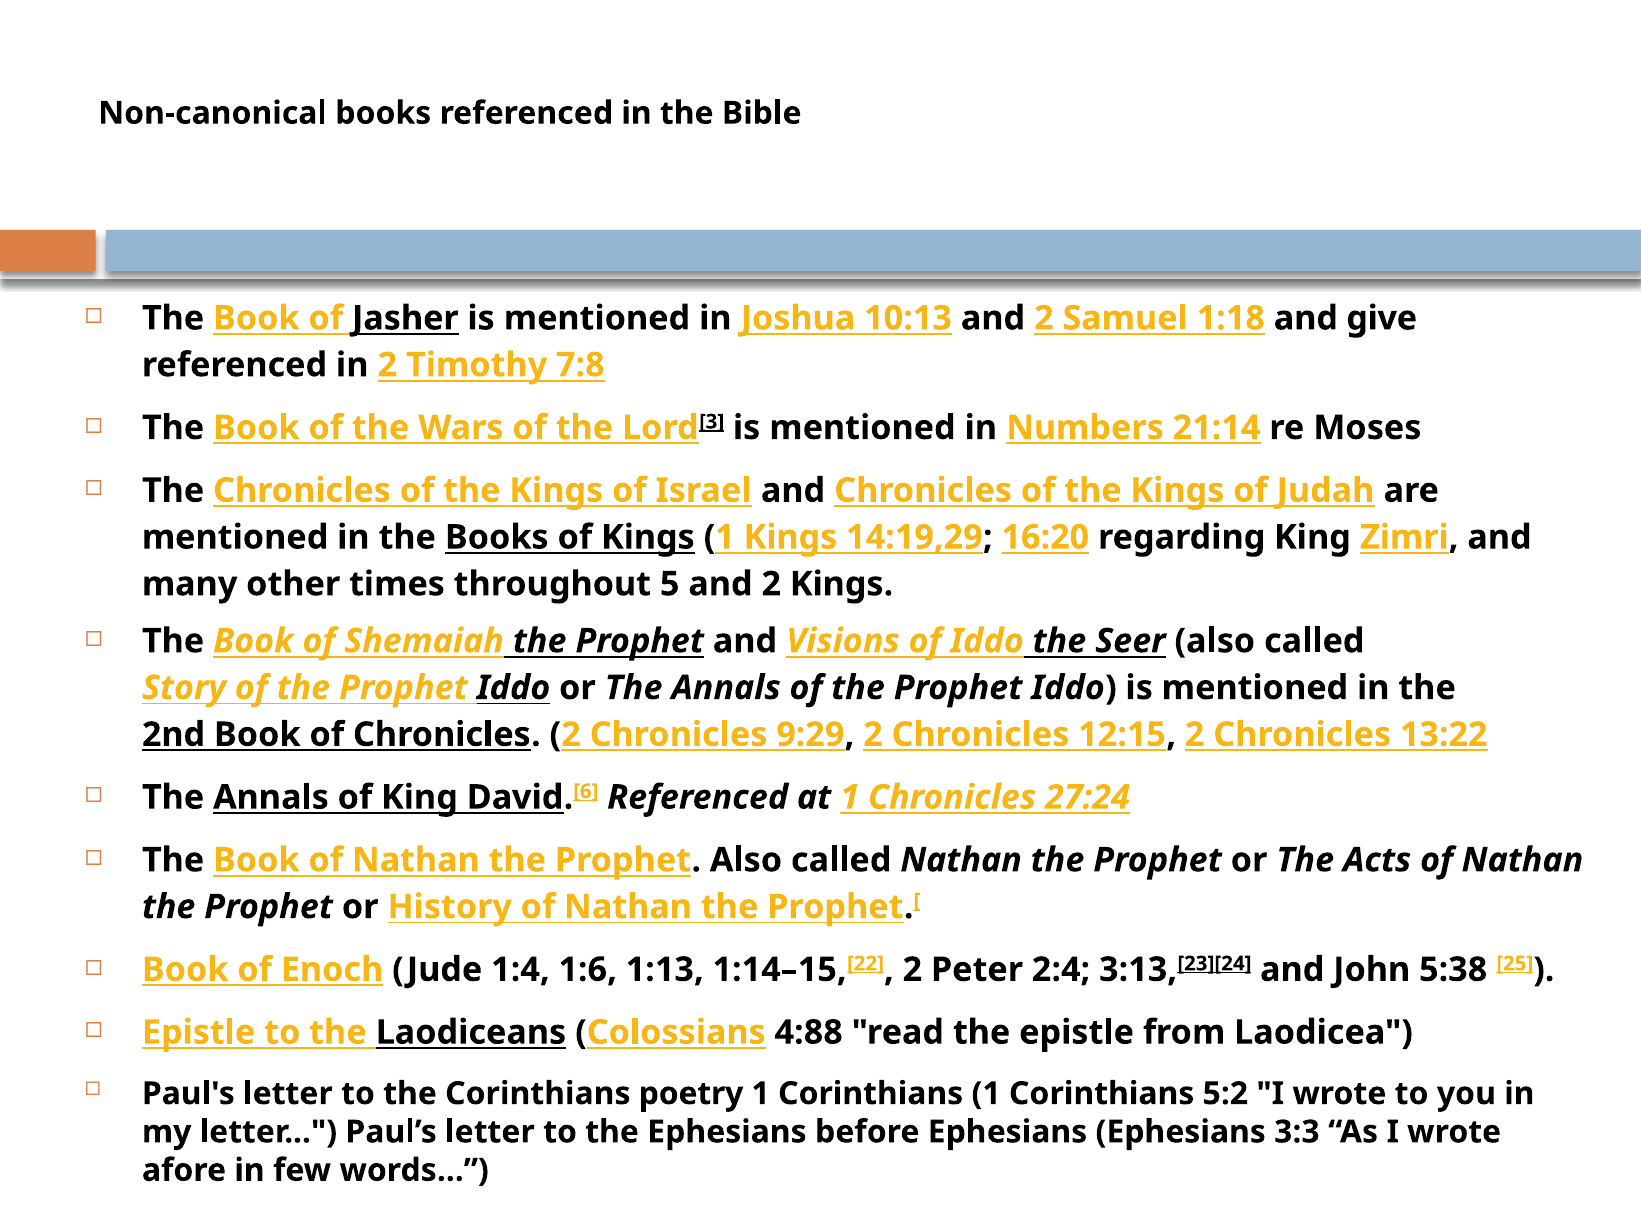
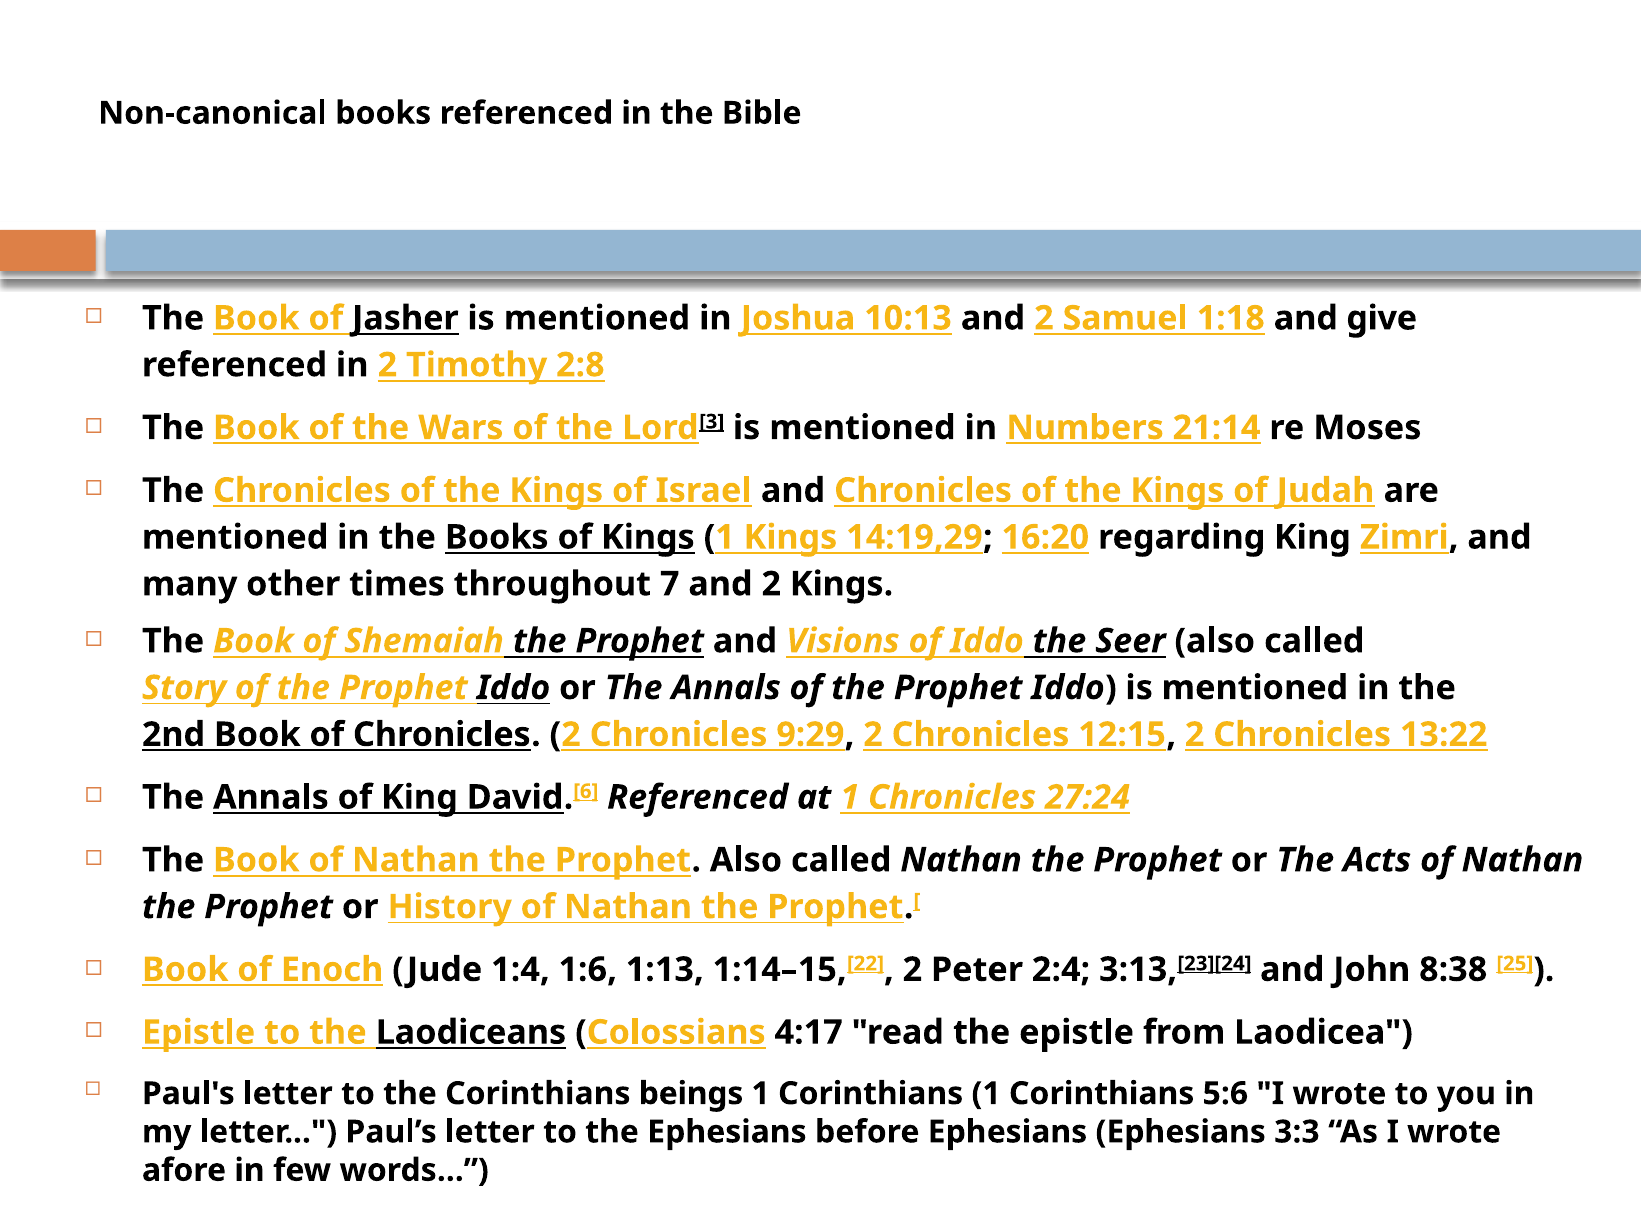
7:8: 7:8 -> 2:8 (580, 365)
5: 5 -> 7 (670, 584)
5:38: 5:38 -> 8:38 (1453, 969)
4:88: 4:88 -> 4:17 (809, 1032)
poetry: poetry -> beings (691, 1093)
5:2: 5:2 -> 5:6 (1225, 1093)
